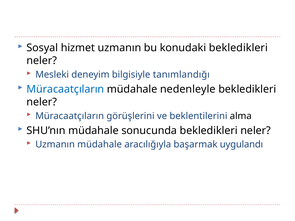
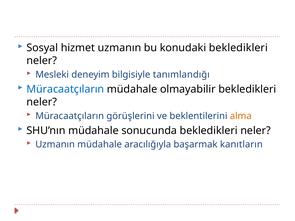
nedenleyle: nedenleyle -> olmayabilir (188, 89)
alma colour: black -> orange (241, 116)
uygulandı: uygulandı -> kanıtların (241, 145)
